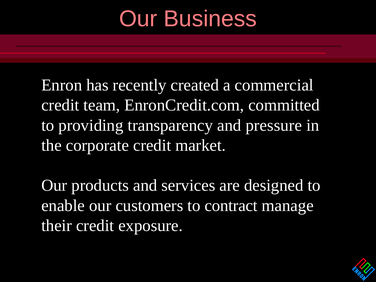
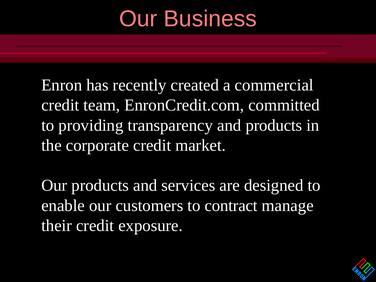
and pressure: pressure -> products (274, 125)
